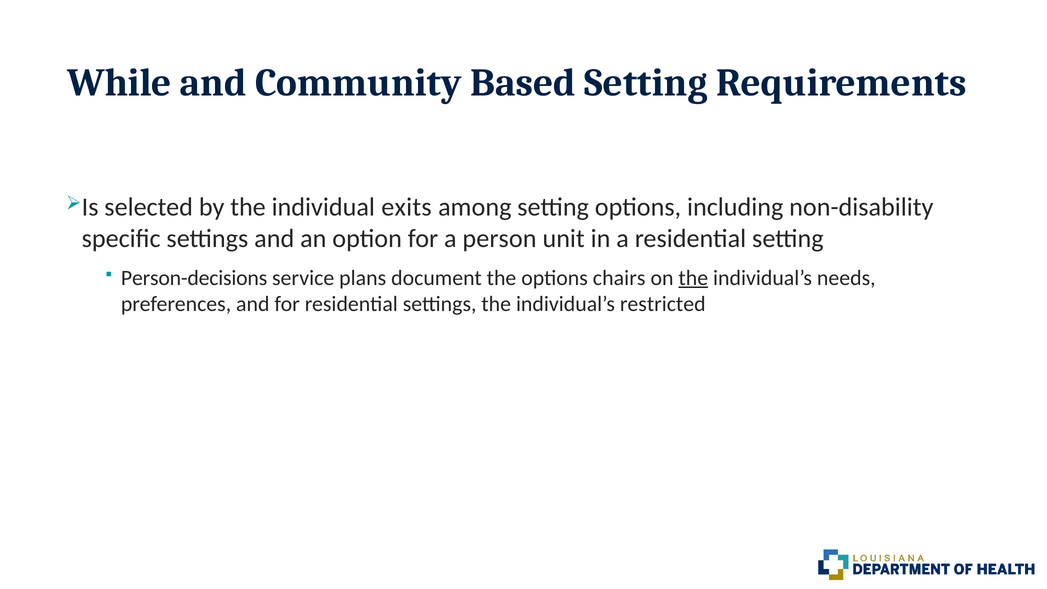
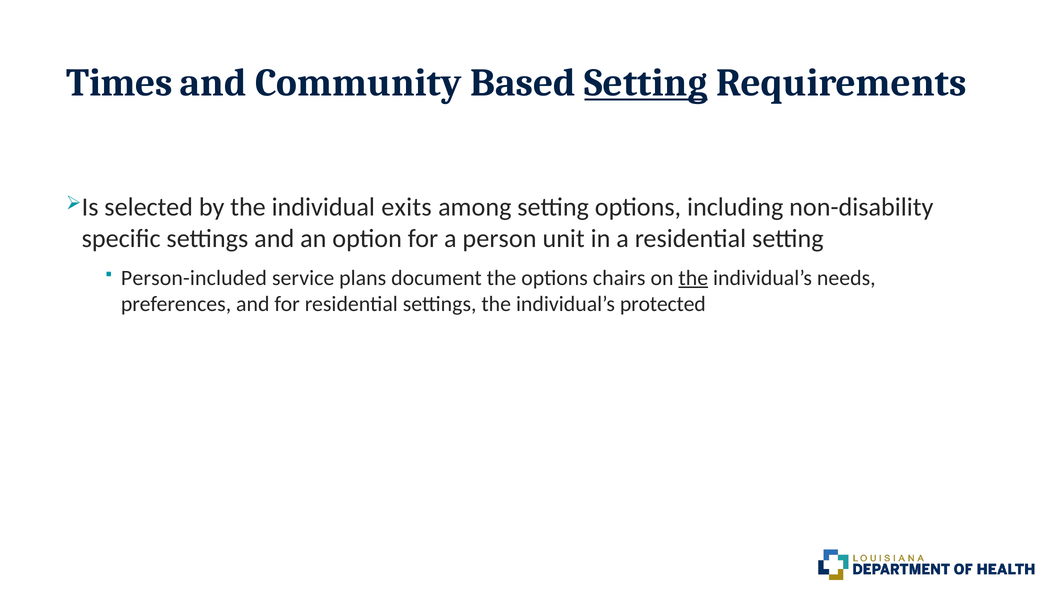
While: While -> Times (119, 83)
Setting underline: none -> present (646, 83)
Person-decisions: Person-decisions -> Person-included (194, 278)
restricted: restricted -> protected (663, 304)
